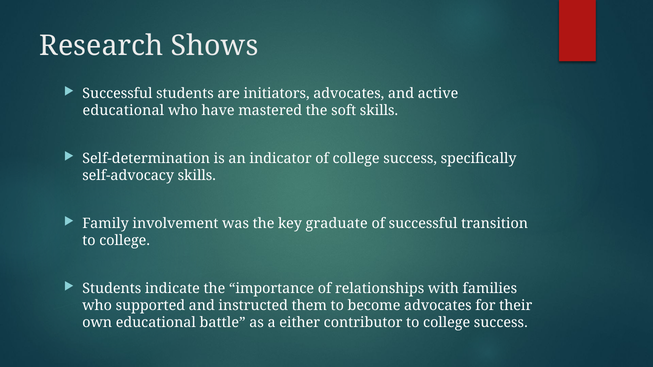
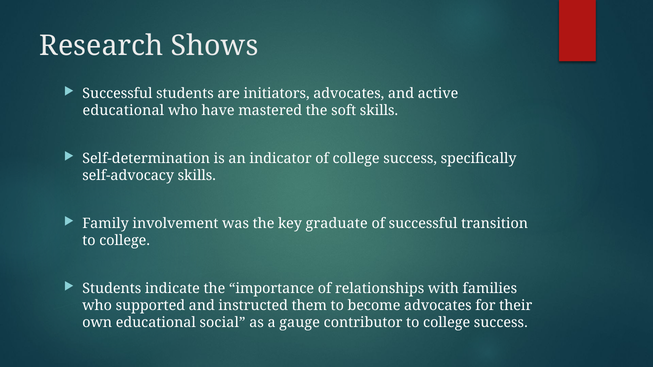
battle: battle -> social (223, 323)
either: either -> gauge (300, 323)
